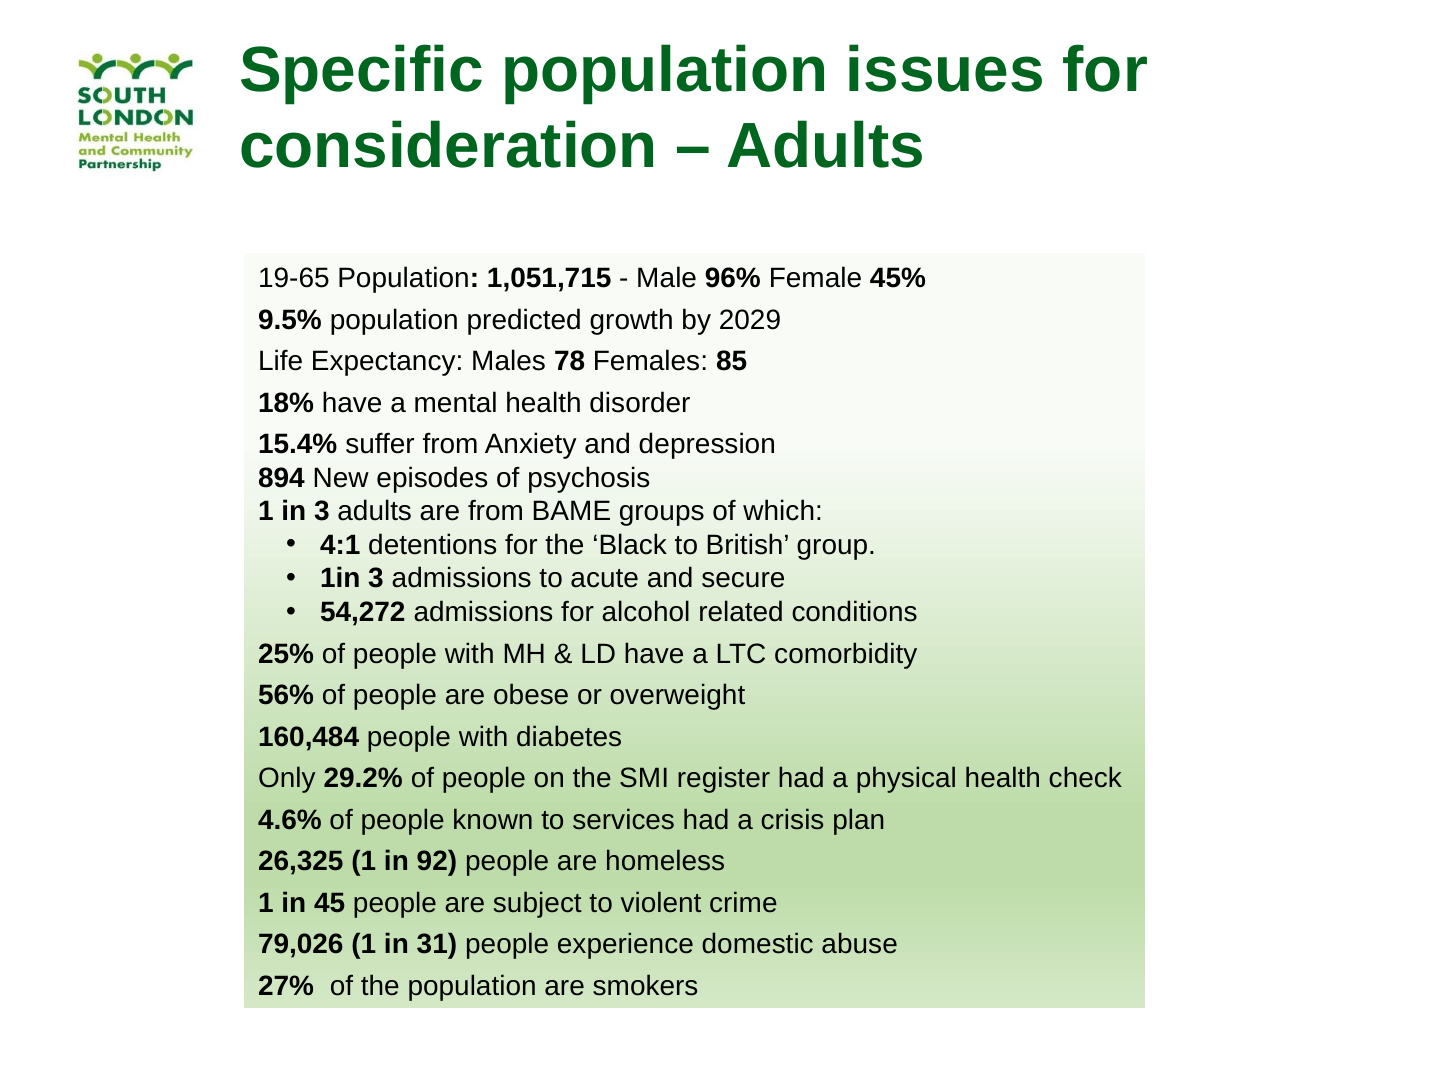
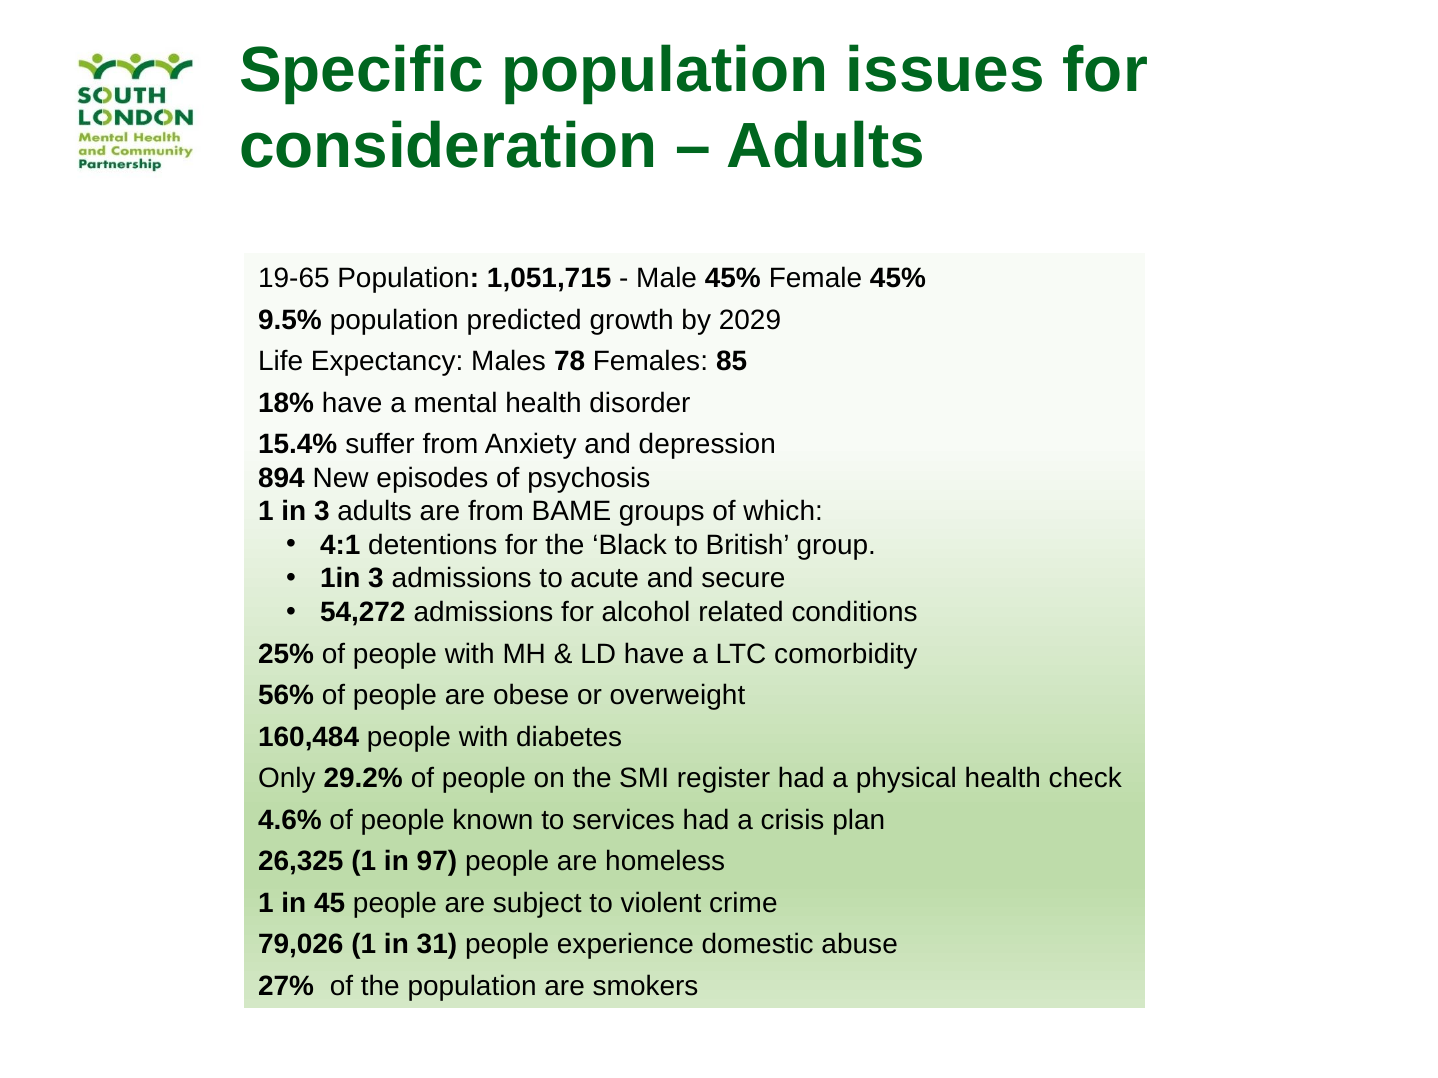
Male 96%: 96% -> 45% (733, 278)
92: 92 -> 97 (437, 862)
